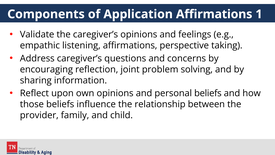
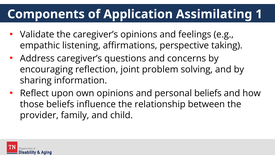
Application Affirmations: Affirmations -> Assimilating (214, 14)
